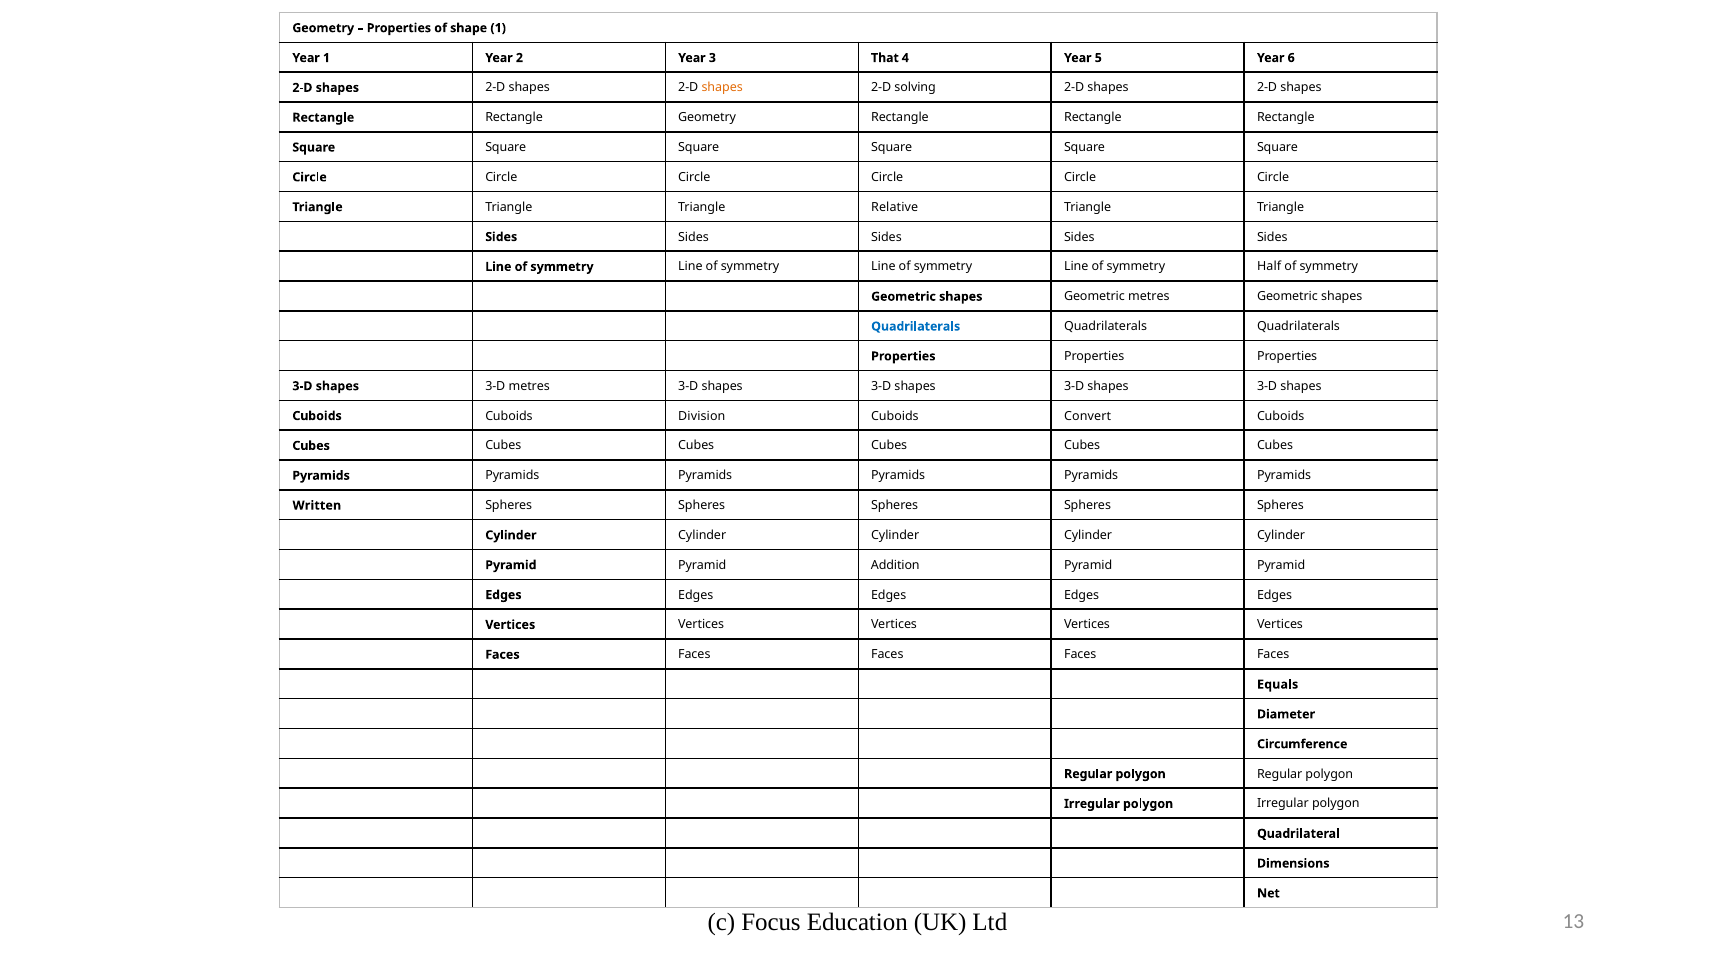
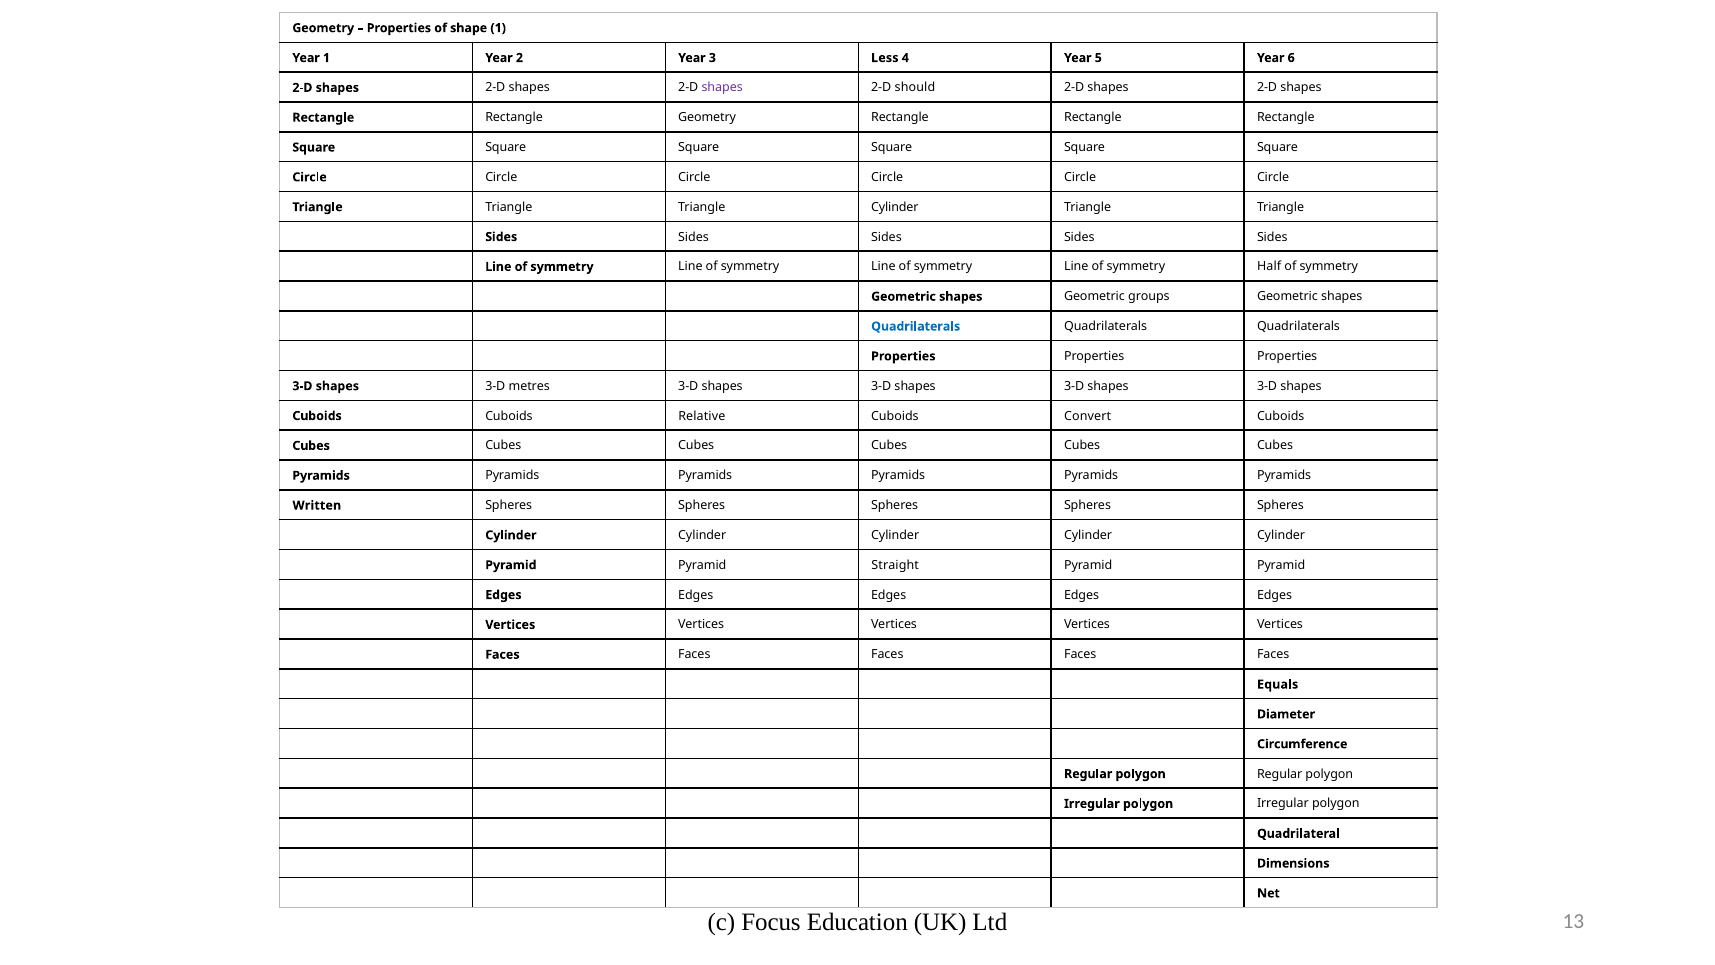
That: That -> Less (885, 58)
shapes colour: orange -> purple (722, 88)
solving: solving -> should (915, 88)
Triangle Relative: Relative -> Cylinder (895, 207)
Geometric metres: metres -> groups (1149, 296)
Division: Division -> Relative (702, 416)
Addition: Addition -> Straight (895, 565)
